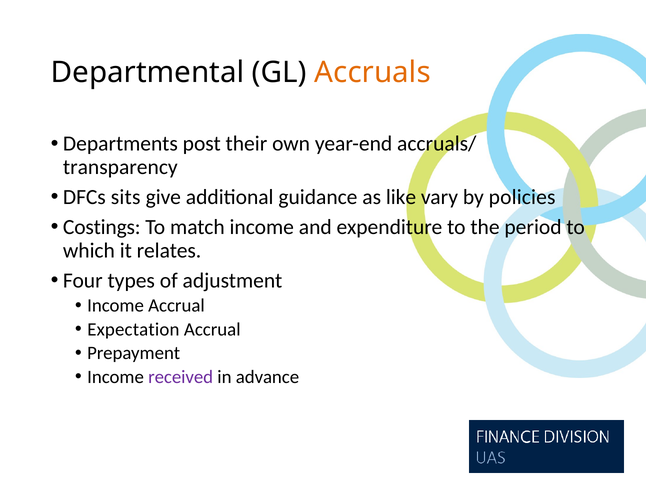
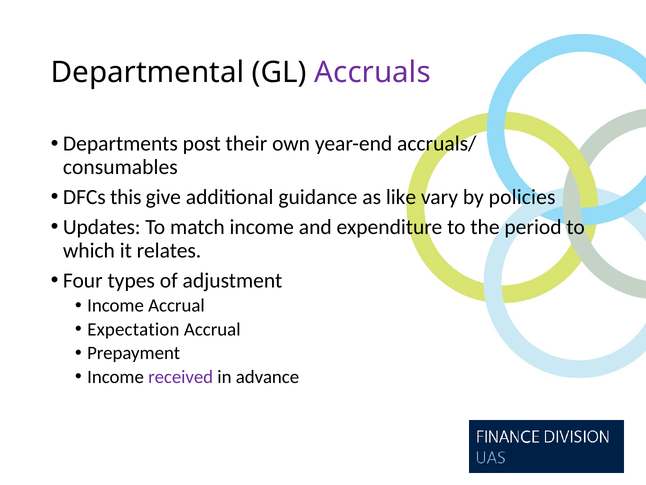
Accruals colour: orange -> purple (373, 72)
transparency: transparency -> consumables (120, 167)
sits: sits -> this (126, 197)
Costings: Costings -> Updates (102, 227)
